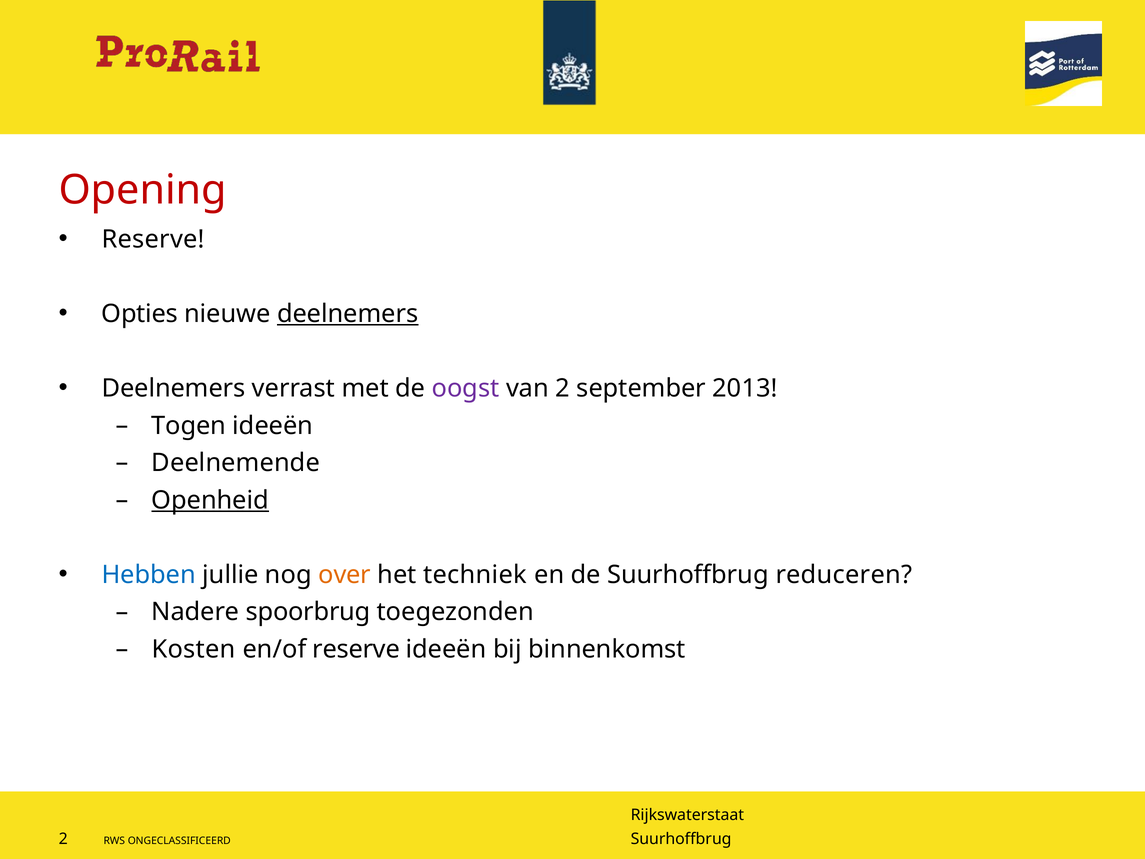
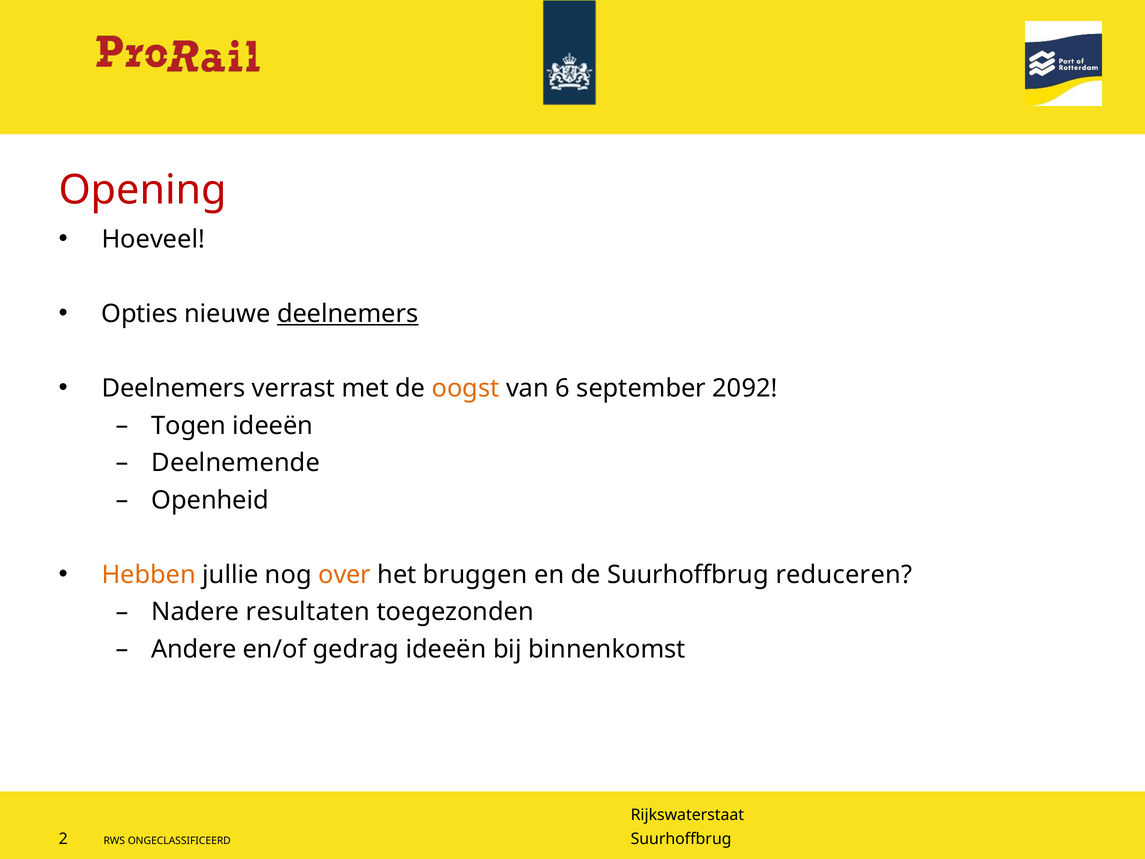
Reserve: Reserve -> Hoeveel (153, 239)
oogst colour: purple -> orange (466, 388)
van 2: 2 -> 6 (562, 388)
2013: 2013 -> 2092 (745, 388)
Openheid underline: present -> none (210, 500)
Hebben colour: blue -> orange (149, 575)
techniek: techniek -> bruggen (475, 575)
spoorbrug: spoorbrug -> resultaten (308, 612)
Kosten: Kosten -> Andere (194, 649)
en/of reserve: reserve -> gedrag (356, 649)
